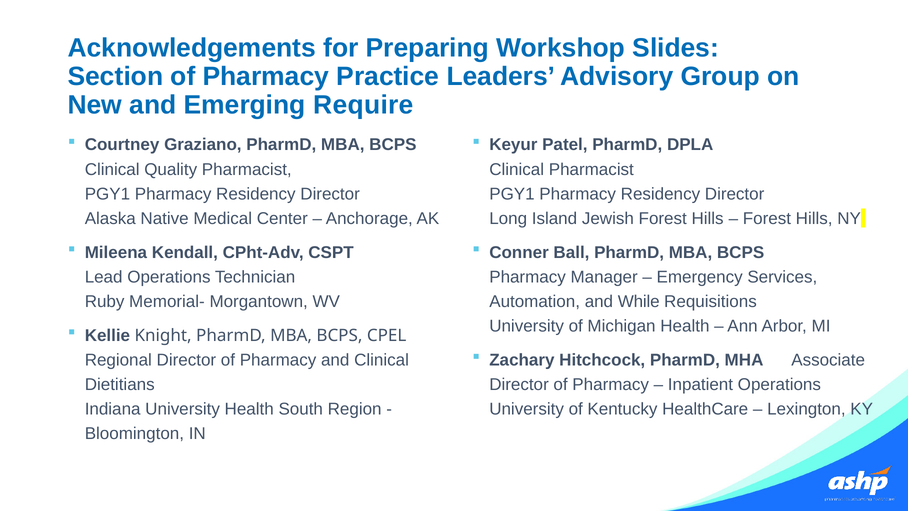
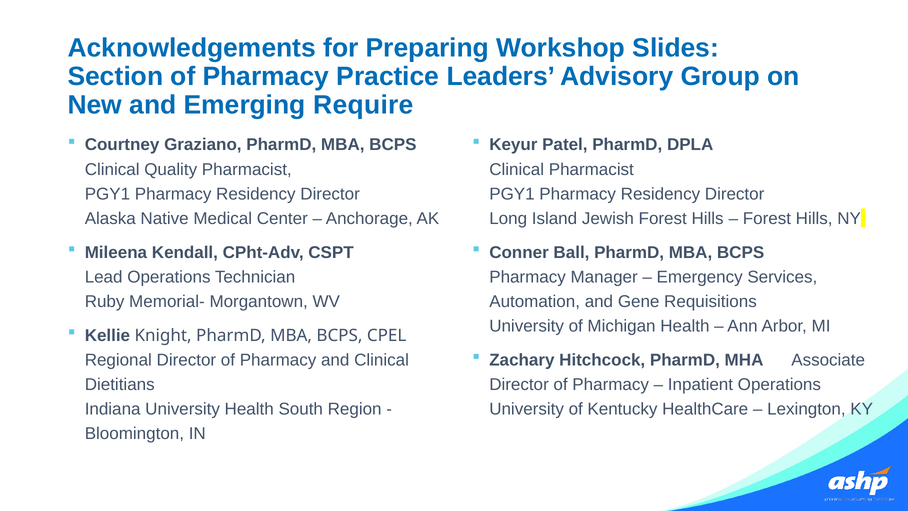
While: While -> Gene (639, 301)
